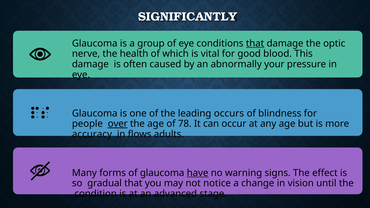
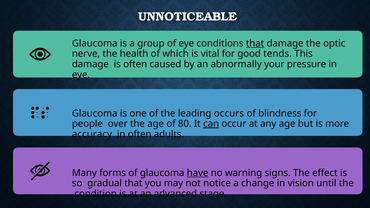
SIGNIFICANTLY: SIGNIFICANTLY -> UNNOTICEABLE (188, 17)
blood: blood -> tends (278, 54)
over underline: present -> none (118, 124)
78: 78 -> 80 (185, 124)
can underline: none -> present (211, 124)
in flows: flows -> often (140, 134)
